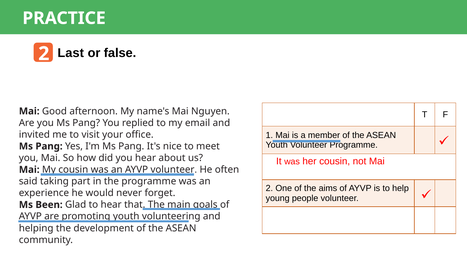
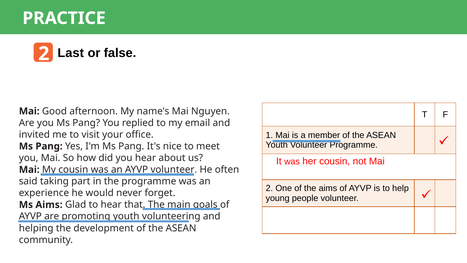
Ms Been: Been -> Aims (49, 204)
